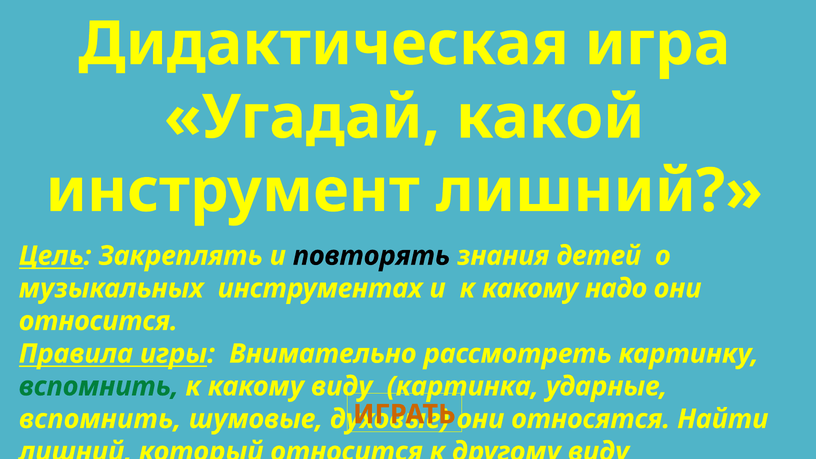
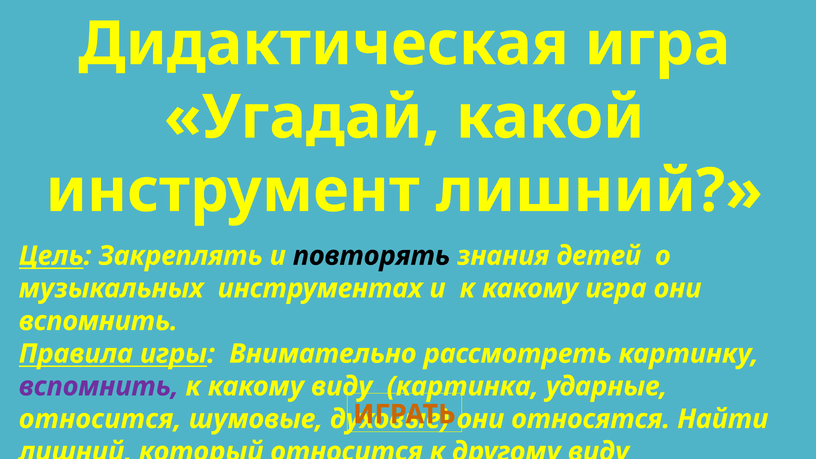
какому надо: надо -> игра (616, 288)
относится: относится -> вспомнить (98, 321)
вспомнить colour: green -> purple (99, 386)
вспомнить: вспомнить -> относится (100, 419)
